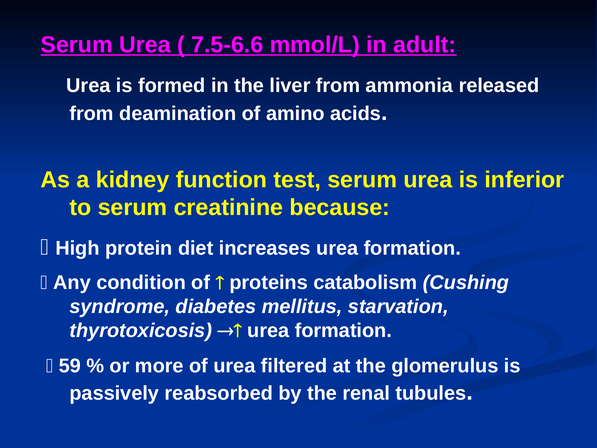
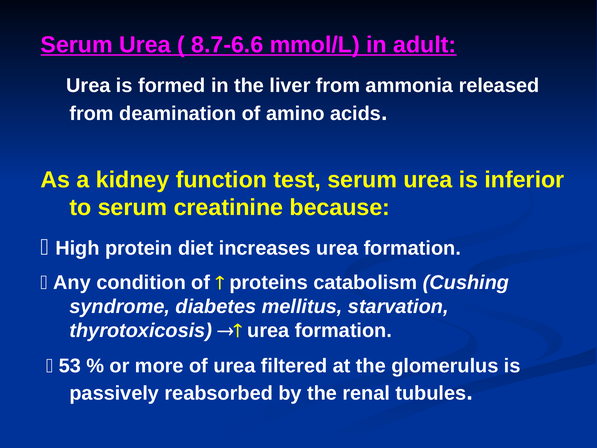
7.5-6.6: 7.5-6.6 -> 8.7-6.6 (227, 45)
59: 59 -> 53 (70, 366)
